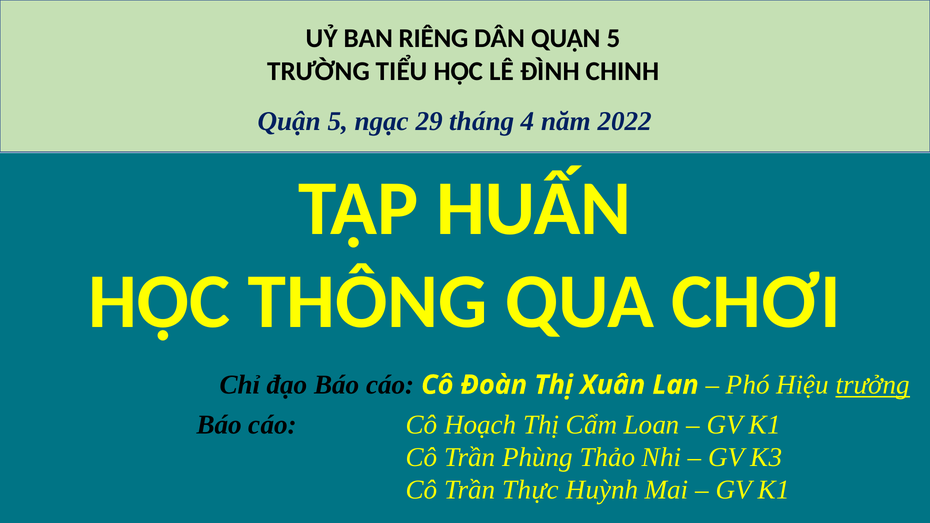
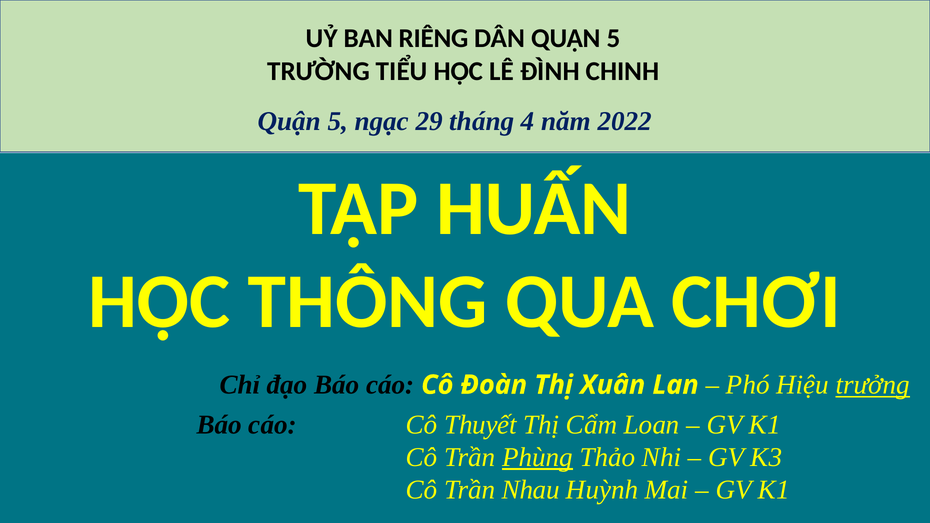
Hoạch: Hoạch -> Thuyết (480, 425)
Phùng underline: none -> present (537, 457)
Thực: Thực -> Nhau (531, 490)
